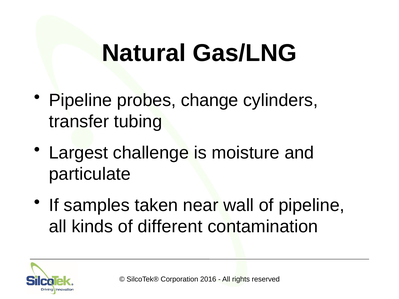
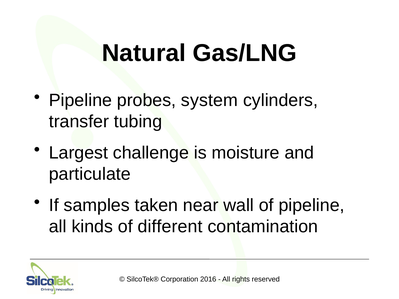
change: change -> system (209, 100)
